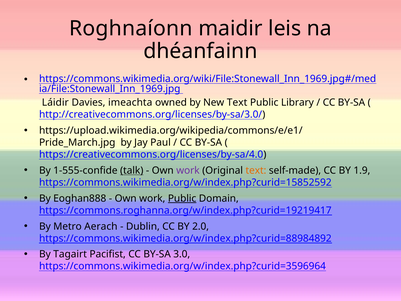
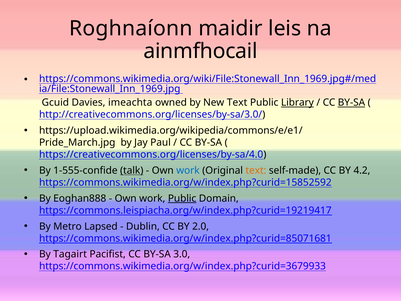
dhéanfainn: dhéanfainn -> ainmfhocail (201, 51)
Láidir: Láidir -> Gcuid (55, 103)
Library underline: none -> present (297, 103)
BY-SA underline: none -> present (351, 103)
work colour: purple -> blue (188, 170)
1.9: 1.9 -> 4.2 (362, 170)
https://commons.roghanna.org/w/index.php?curid=19219417: https://commons.roghanna.org/w/index.php?curid=19219417 -> https://commons.leispiacha.org/w/index.php?curid=19219417 (185, 210)
Aerach: Aerach -> Lapsed (101, 226)
https://commons.wikimedia.org/w/index.php?curid=88984892: https://commons.wikimedia.org/w/index.php?curid=88984892 -> https://commons.wikimedia.org/w/index.php?curid=85071681 (185, 238)
https://commons.wikimedia.org/w/index.php?curid=3596964: https://commons.wikimedia.org/w/index.php?curid=3596964 -> https://commons.wikimedia.org/w/index.php?curid=3679933 (182, 266)
